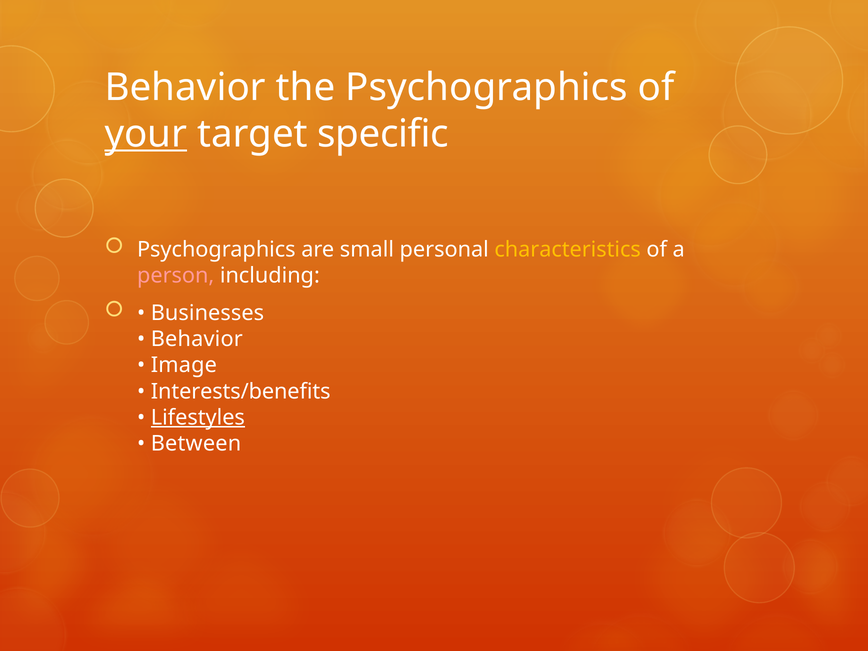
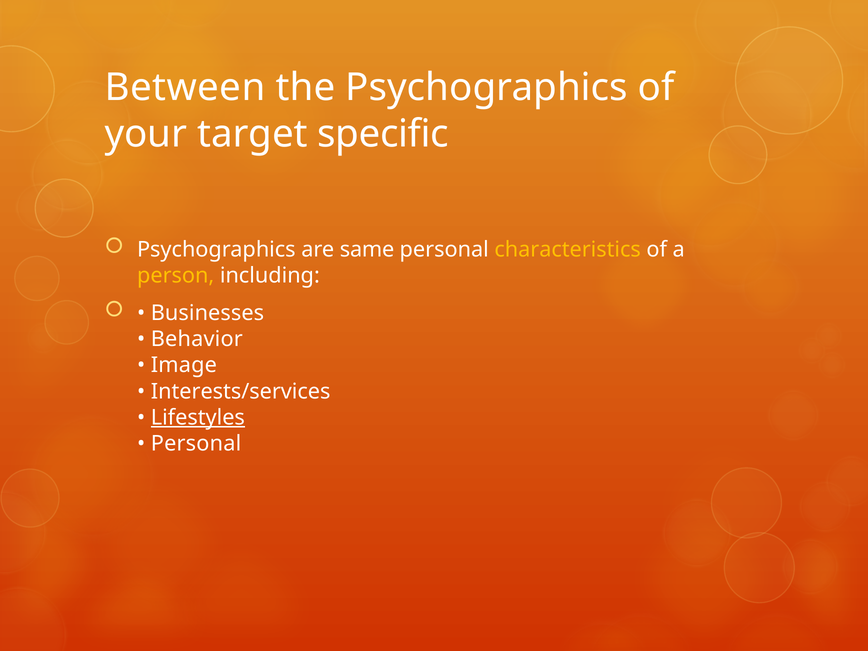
Behavior: Behavior -> Between (185, 88)
your underline: present -> none (146, 134)
small: small -> same (367, 250)
person colour: pink -> yellow (176, 276)
Interests/benefits: Interests/benefits -> Interests/services (241, 391)
Between: Between -> Personal (196, 443)
